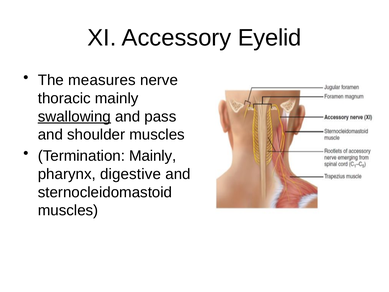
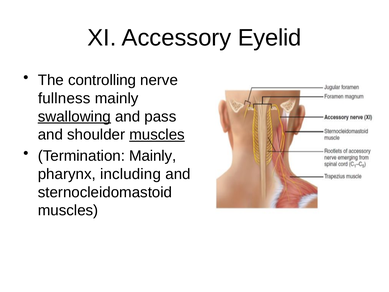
measures: measures -> controlling (102, 80)
thoracic: thoracic -> fullness (64, 98)
muscles underline: none -> present (157, 135)
digestive: digestive -> including (130, 174)
